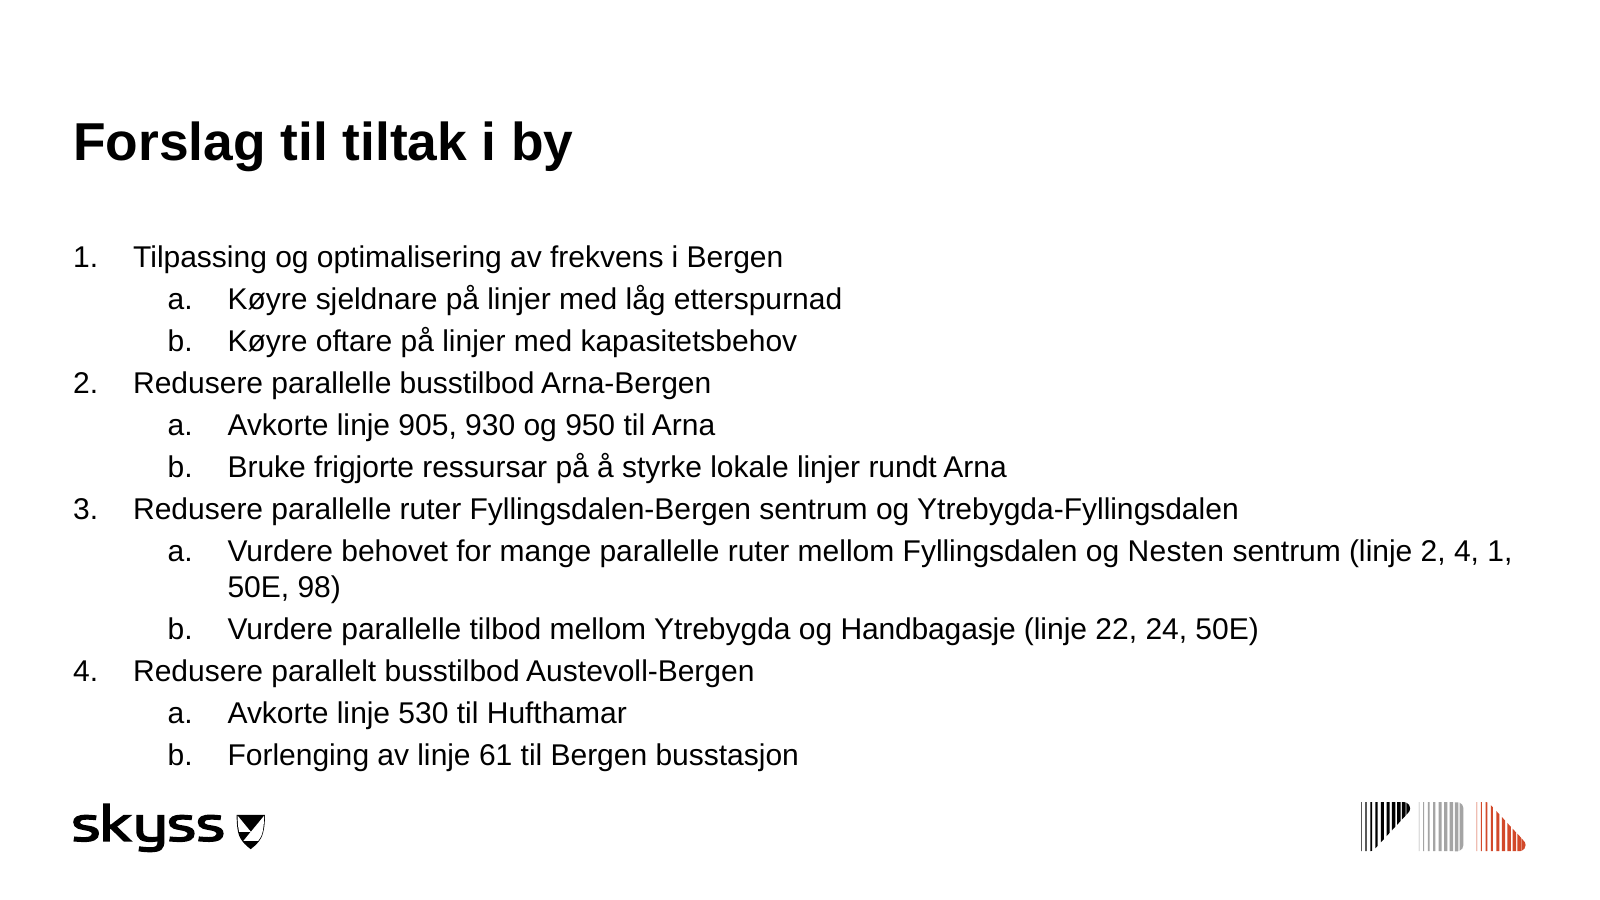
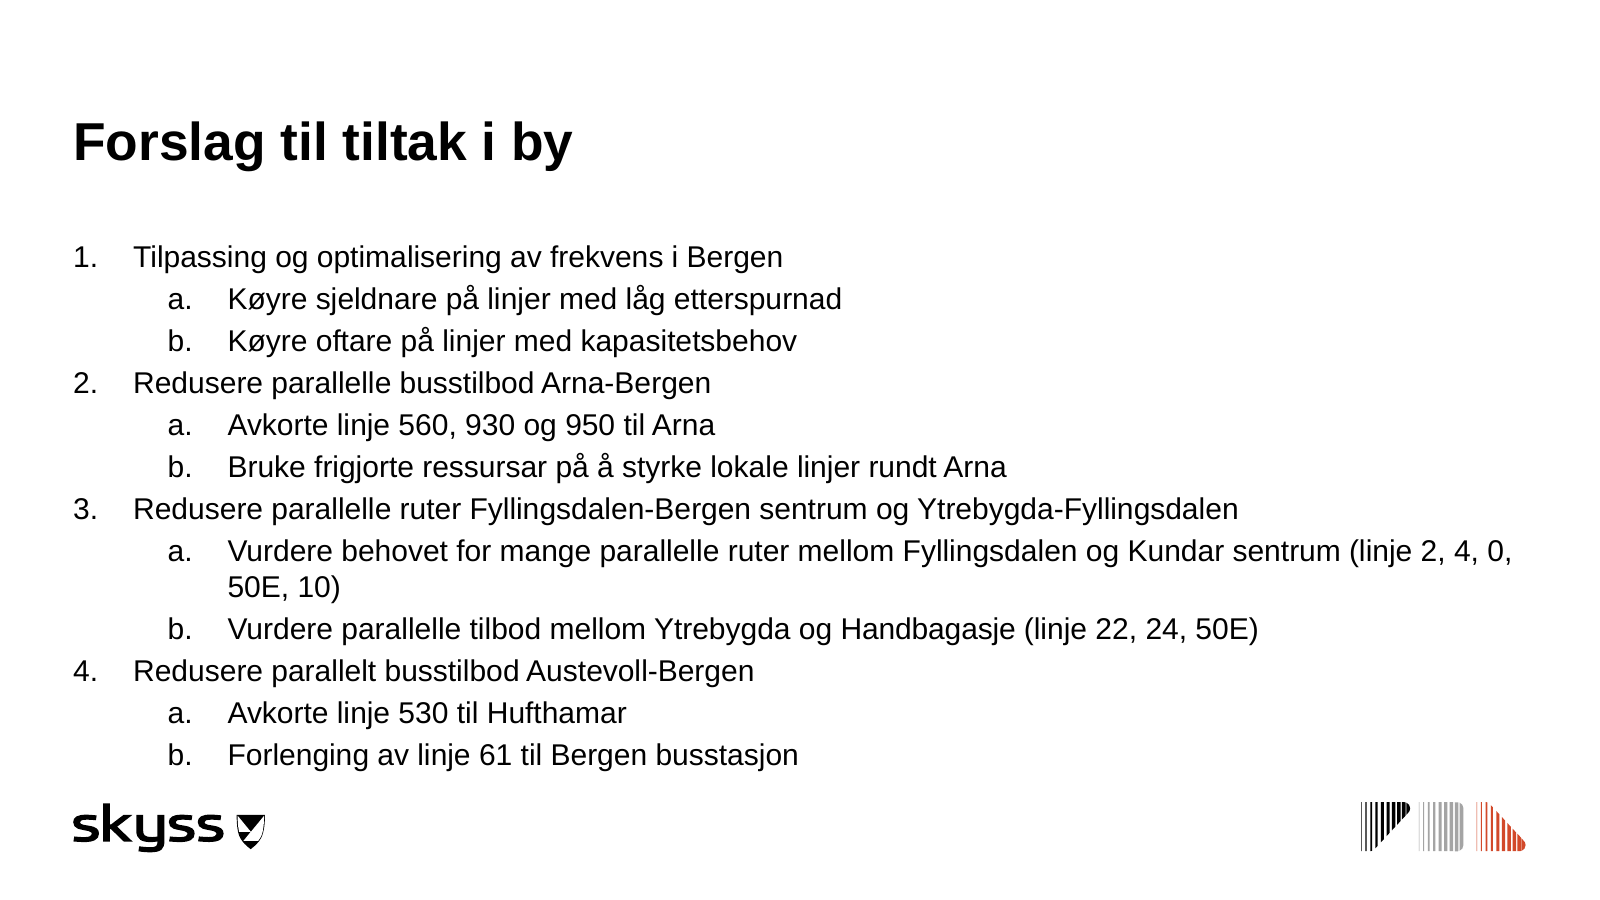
905: 905 -> 560 (428, 425)
Nesten: Nesten -> Kundar (1176, 551)
4 1: 1 -> 0 (1500, 551)
98: 98 -> 10 (319, 587)
